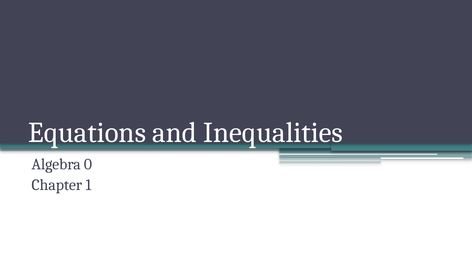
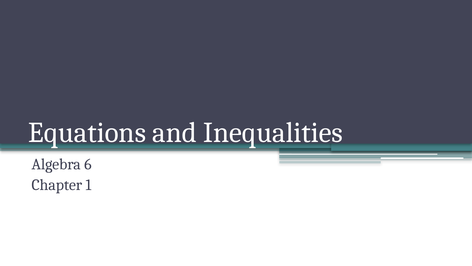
0: 0 -> 6 (88, 164)
